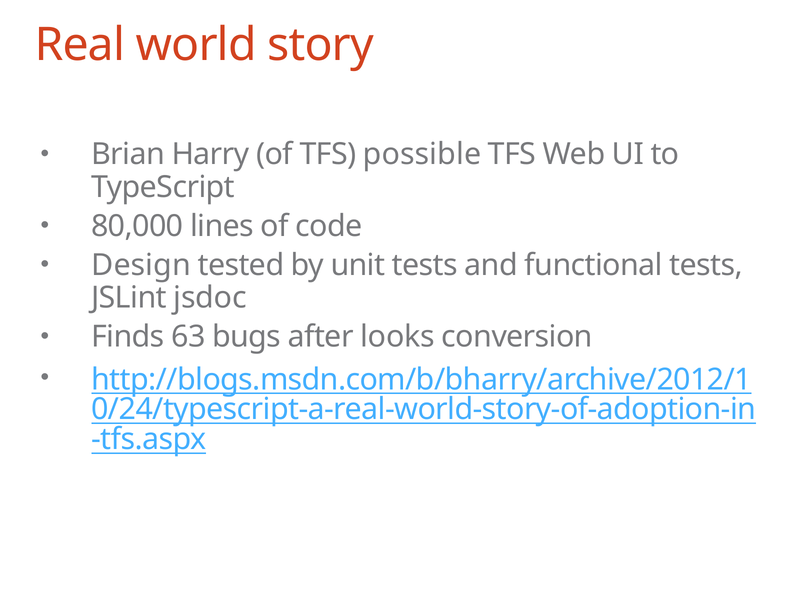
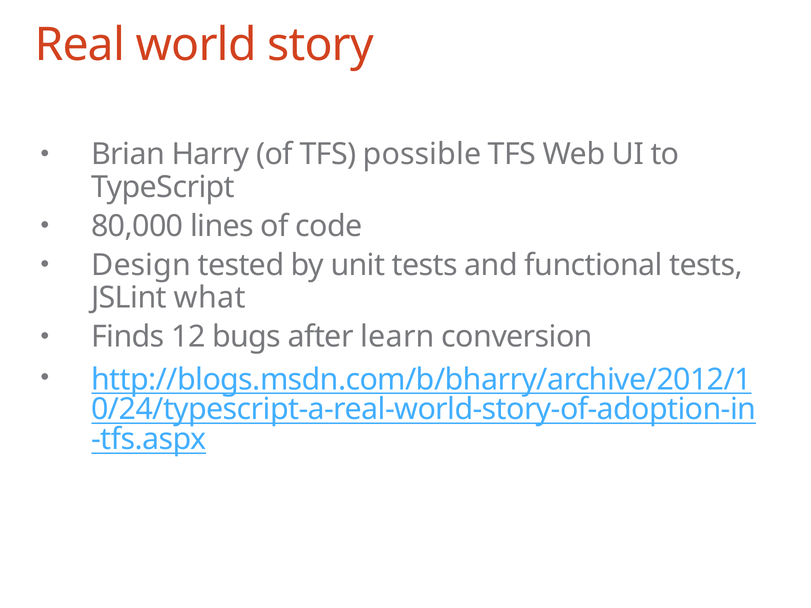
jsdoc: jsdoc -> what (210, 298)
63: 63 -> 12 (188, 337)
looks: looks -> learn (397, 337)
